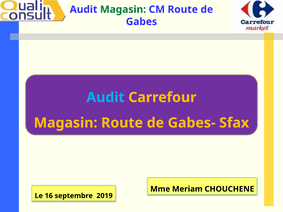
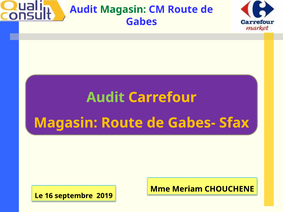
Audit colour: light blue -> light green (106, 98)
